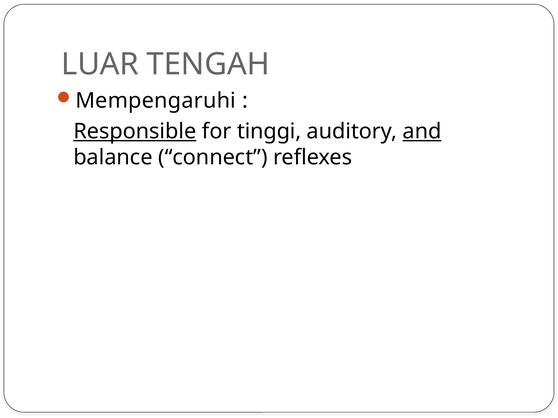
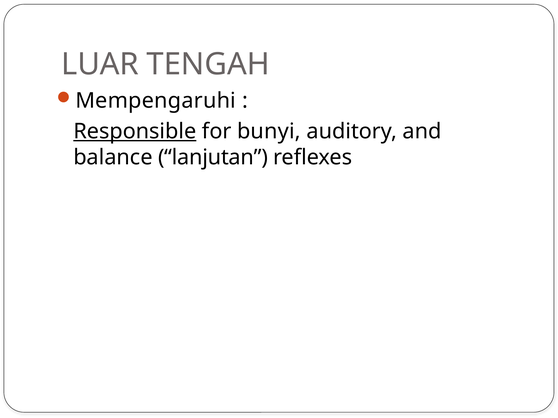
tinggi: tinggi -> bunyi (269, 131)
and underline: present -> none (422, 131)
connect: connect -> lanjutan (213, 157)
